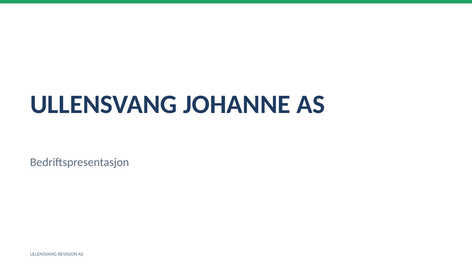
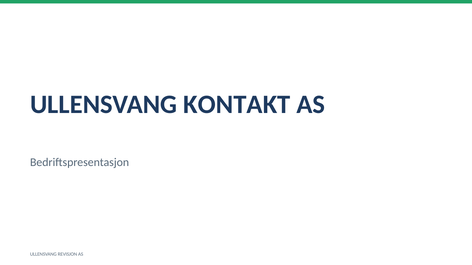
JOHANNE: JOHANNE -> KONTAKT (237, 105)
